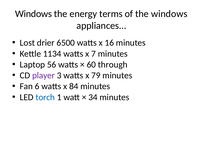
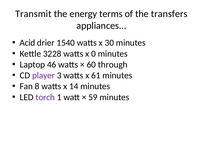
Windows: Windows -> Transmit (33, 14)
the windows: windows -> transfers (169, 14)
Lost: Lost -> Acid (27, 43)
6500: 6500 -> 1540 (66, 43)
16: 16 -> 30 (109, 43)
1134: 1134 -> 3228 (52, 53)
7: 7 -> 0 (94, 53)
56: 56 -> 46 (52, 64)
79: 79 -> 61 (96, 75)
6: 6 -> 8 (37, 86)
84: 84 -> 14 (74, 86)
torch colour: blue -> purple (45, 97)
34: 34 -> 59 (93, 97)
